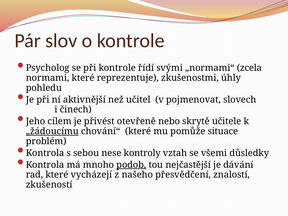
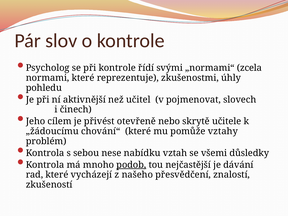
„žádoucímu underline: present -> none (52, 131)
situace: situace -> vztahy (223, 131)
kontroly: kontroly -> nabídku (142, 153)
